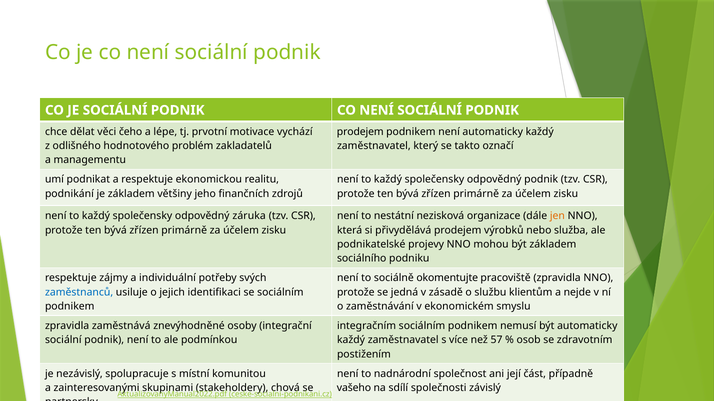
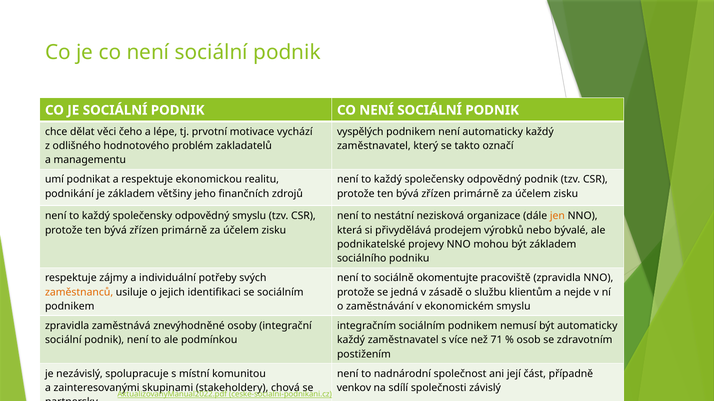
prodejem: prodejem -> vyspělých (360, 132)
odpovědný záruka: záruka -> smyslu (249, 216)
služba: služba -> bývalé (571, 230)
zaměstnanců colour: blue -> orange (79, 293)
57: 57 -> 71 (497, 341)
vašeho: vašeho -> venkov (354, 388)
